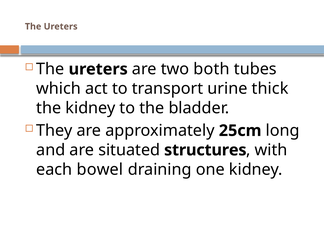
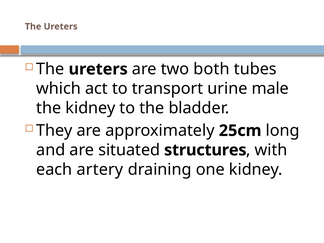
thick: thick -> male (270, 89)
bowel: bowel -> artery (100, 169)
